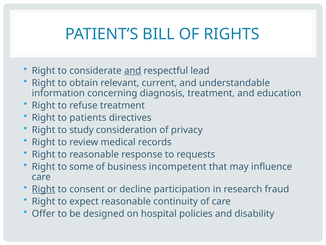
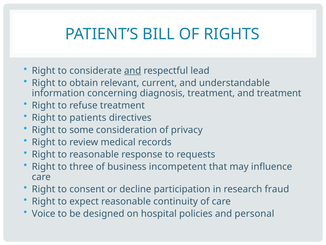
and education: education -> treatment (279, 93)
study: study -> some (82, 130)
some: some -> three (81, 166)
Right underline: present -> none (44, 189)
Offer: Offer -> Voice (44, 213)
disability: disability -> personal (254, 213)
